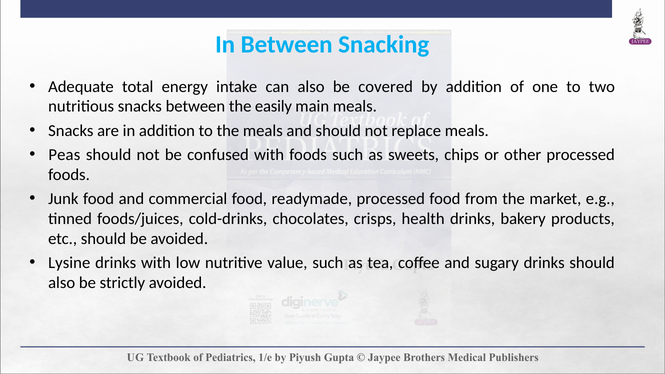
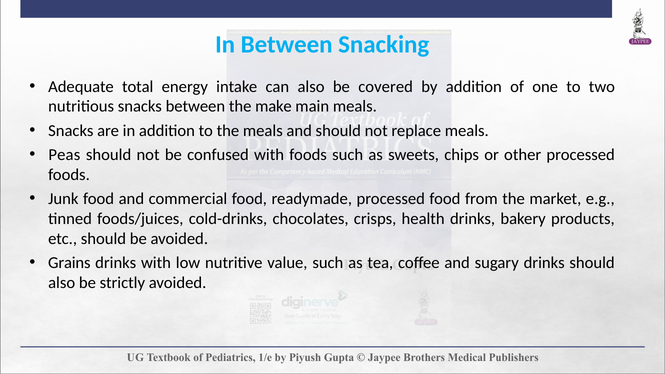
easily: easily -> make (273, 106)
Lysine: Lysine -> Grains (69, 263)
